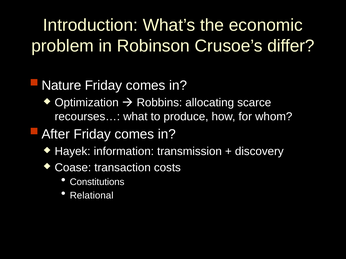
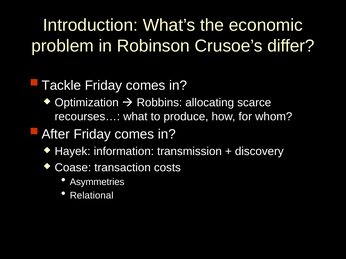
Nature: Nature -> Tackle (61, 86)
Constitutions: Constitutions -> Asymmetries (97, 182)
